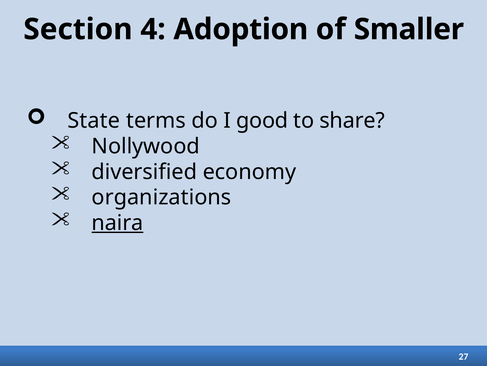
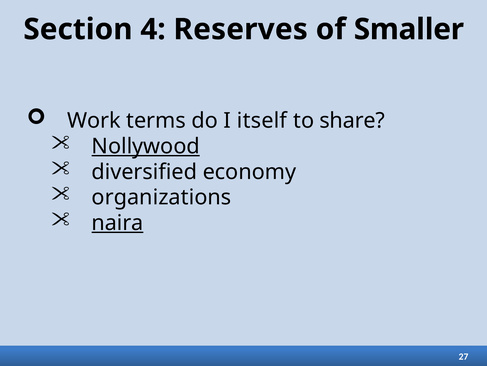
Adoption: Adoption -> Reserves (241, 29)
State: State -> Work (94, 121)
good: good -> itself (262, 121)
Nollywood underline: none -> present (146, 146)
